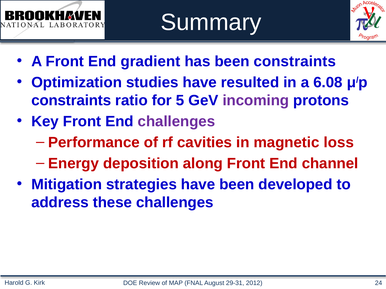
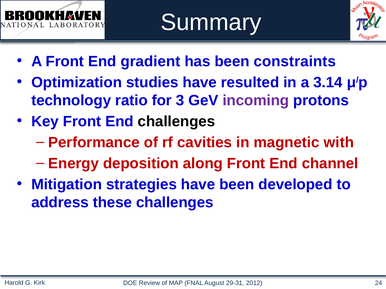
6.08: 6.08 -> 3.14 (328, 82)
constraints: constraints -> technology (71, 101)
5: 5 -> 3 (180, 101)
challenges colour: purple -> black (176, 122)
loss: loss -> with (339, 143)
